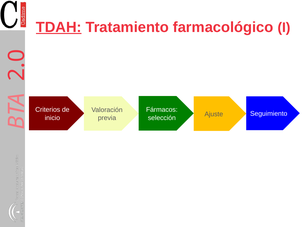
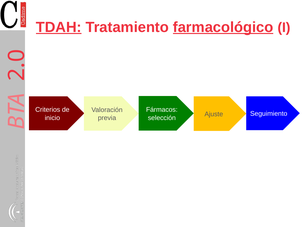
farmacológico underline: none -> present (223, 27)
